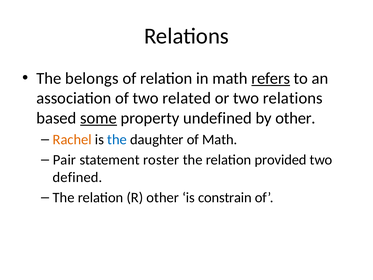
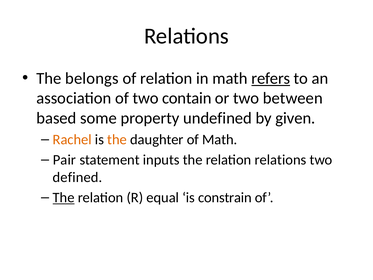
related: related -> contain (187, 98)
two relations: relations -> between (293, 98)
some underline: present -> none (99, 118)
by other: other -> given (295, 118)
the colour: blue -> orange (117, 139)
roster: roster -> inputs (161, 160)
relation provided: provided -> relations (280, 160)
The underline: none -> present (64, 197)
R other: other -> equal (163, 197)
